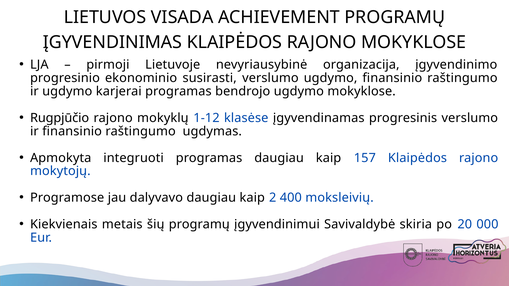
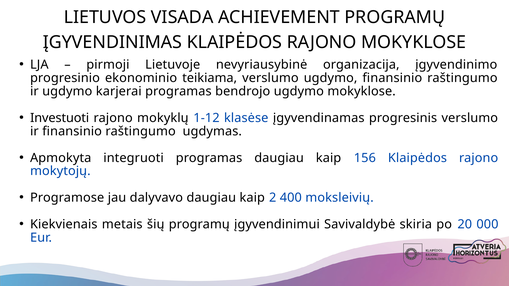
susirasti: susirasti -> teikiama (210, 78)
Rugpjūčio: Rugpjūčio -> Investuoti (60, 118)
157: 157 -> 156 (365, 158)
